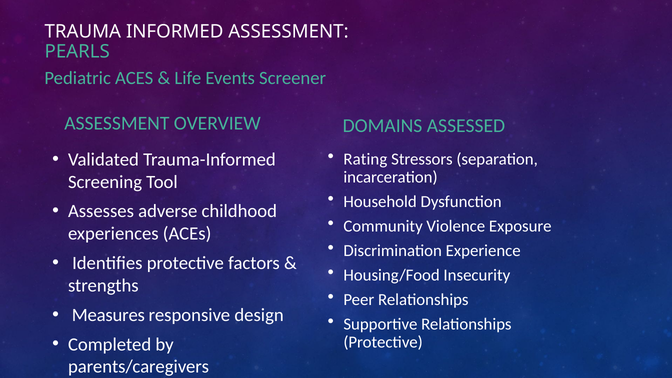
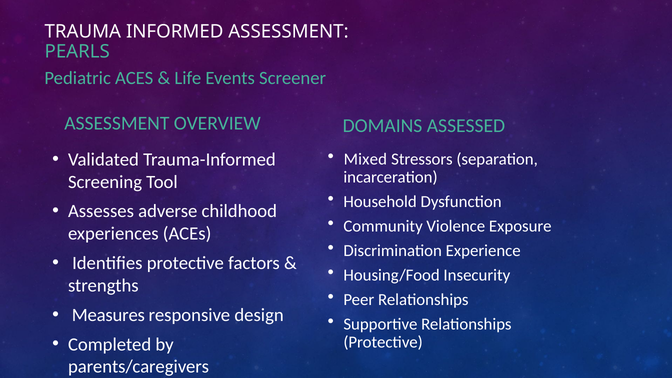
Rating: Rating -> Mixed (365, 159)
